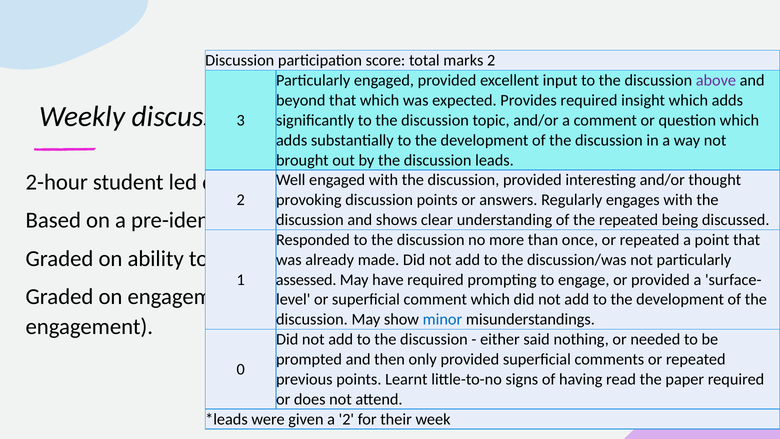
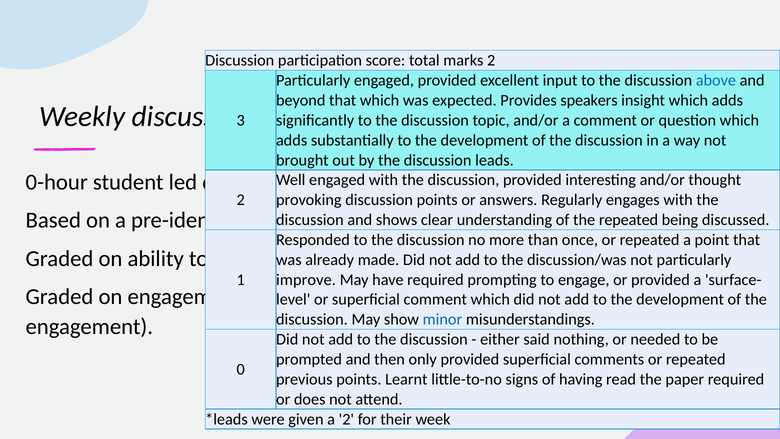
above colour: purple -> blue (716, 80)
Provides required: required -> speakers (589, 100)
2-hour: 2-hour -> 0-hour (57, 182)
assessed: assessed -> improve (306, 280)
